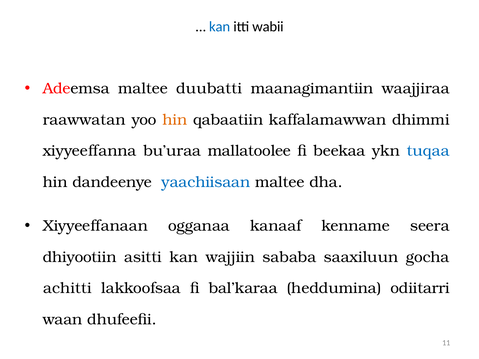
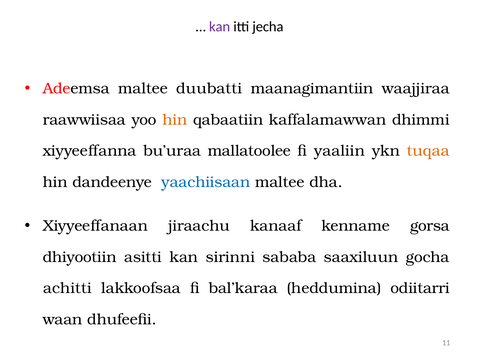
kan colour: blue -> purple (220, 27)
wabii: wabii -> jecha (268, 27)
raawwatan: raawwatan -> raawwiisaa (84, 120)
beekaa: beekaa -> yaaliin (339, 151)
tuqaa colour: blue -> orange (428, 151)
ogganaa: ogganaa -> jiraachu (199, 226)
seera: seera -> gorsa (430, 226)
wajjiin: wajjiin -> sirinni (230, 257)
